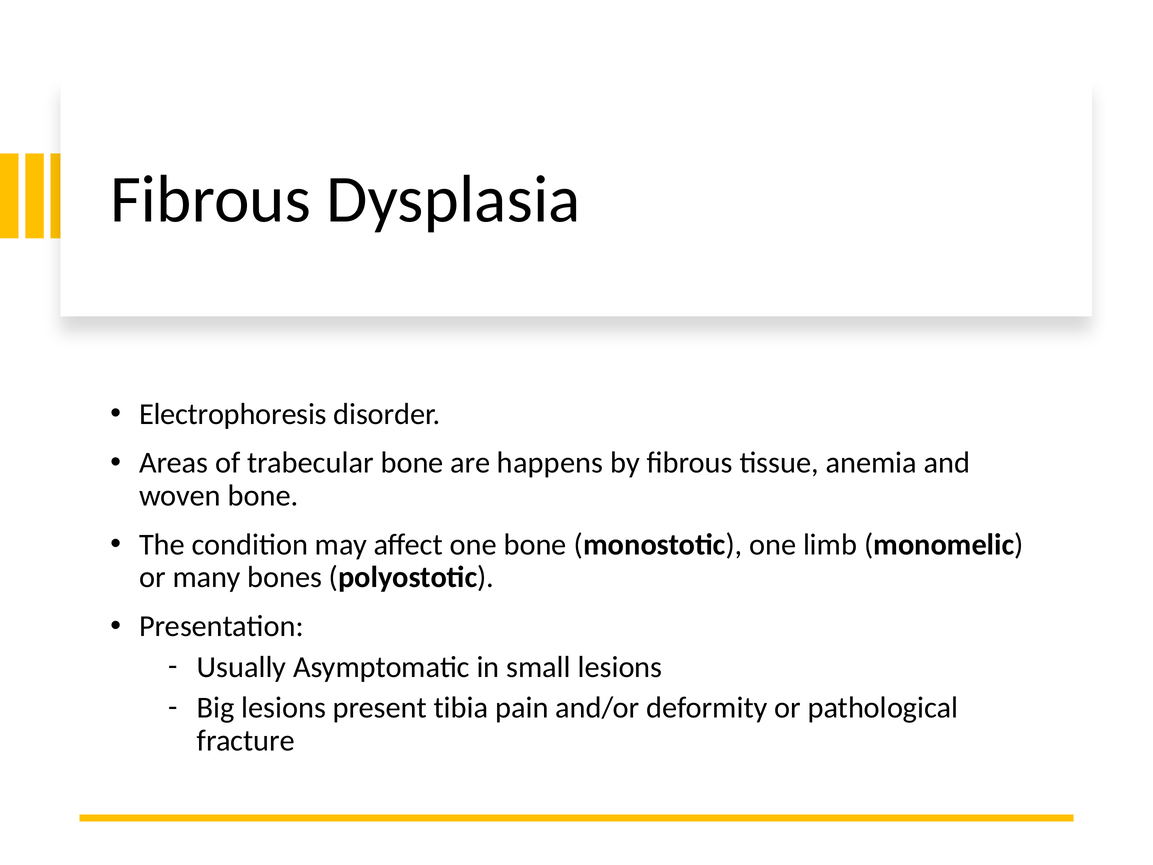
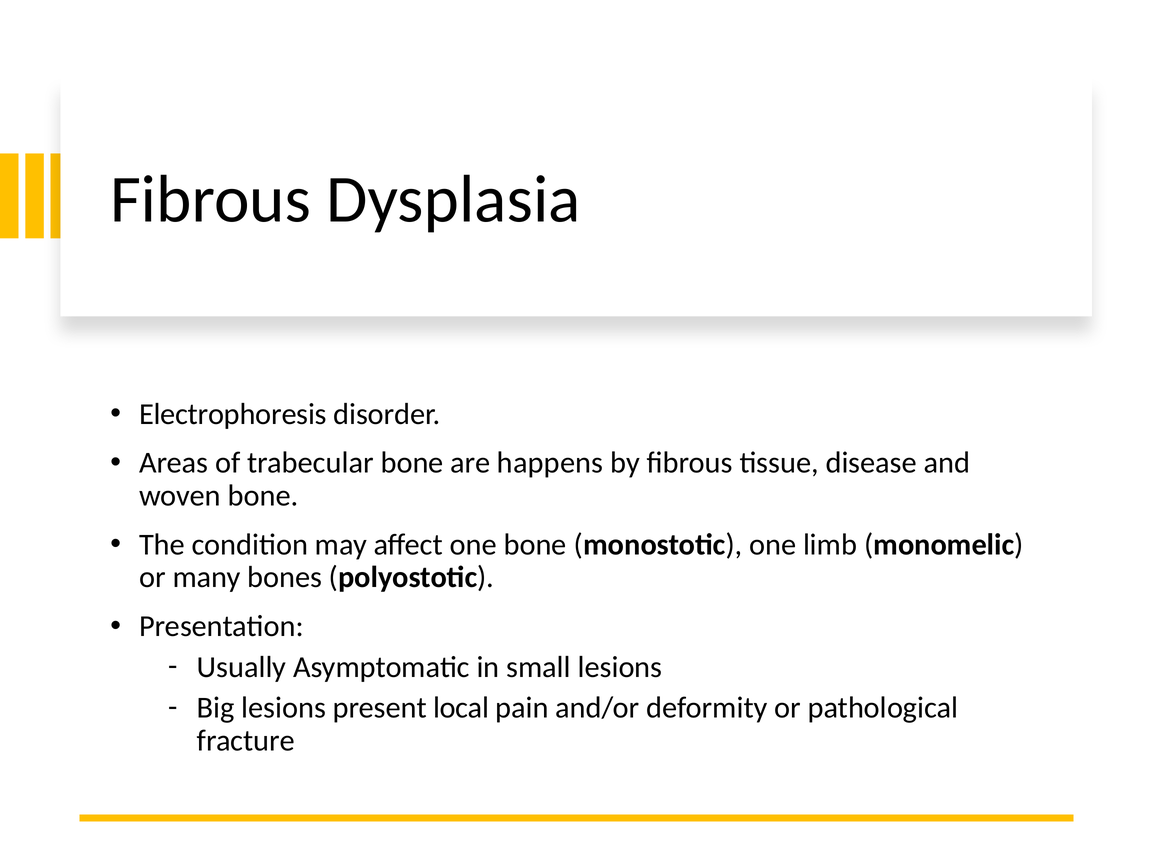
anemia: anemia -> disease (871, 463)
tibia: tibia -> local (461, 708)
